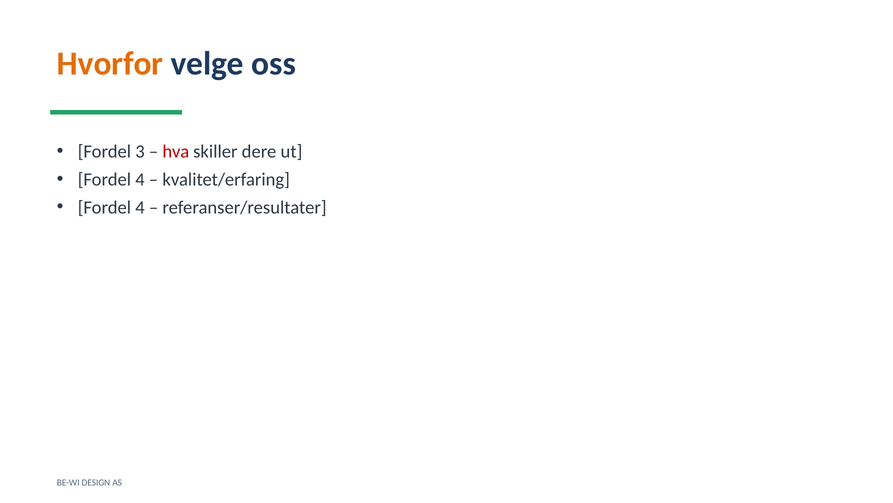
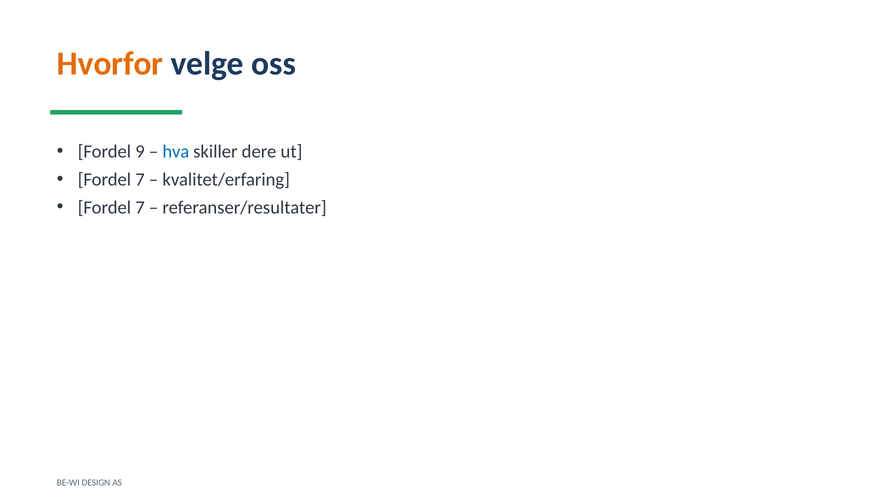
3: 3 -> 9 (140, 151)
hva colour: red -> blue (176, 151)
4: 4 -> 7 (140, 179)
4: 4 -> 7 (140, 207)
